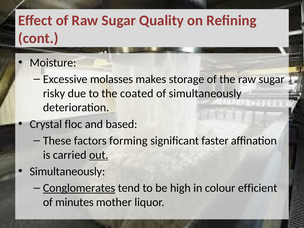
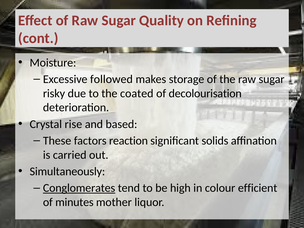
molasses: molasses -> followed (111, 79)
of simultaneously: simultaneously -> decolourisation (205, 93)
floc: floc -> rise (73, 124)
forming: forming -> reaction (128, 141)
faster: faster -> solids (215, 141)
out underline: present -> none (99, 155)
